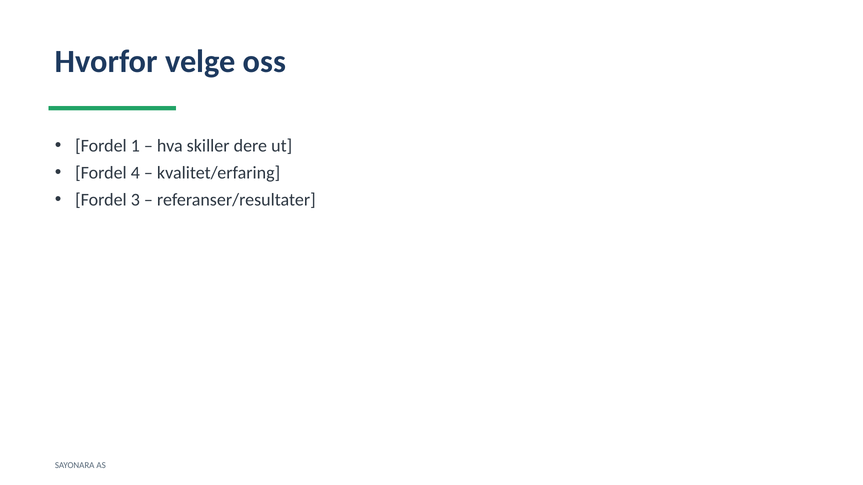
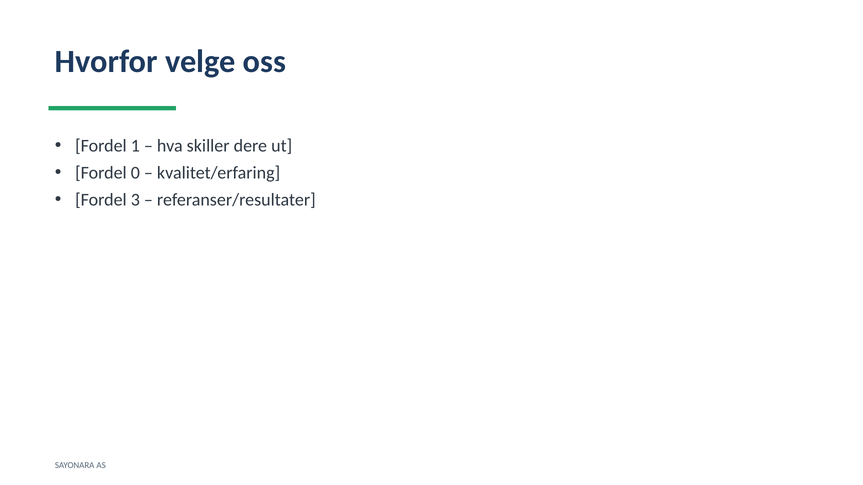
4: 4 -> 0 (135, 173)
